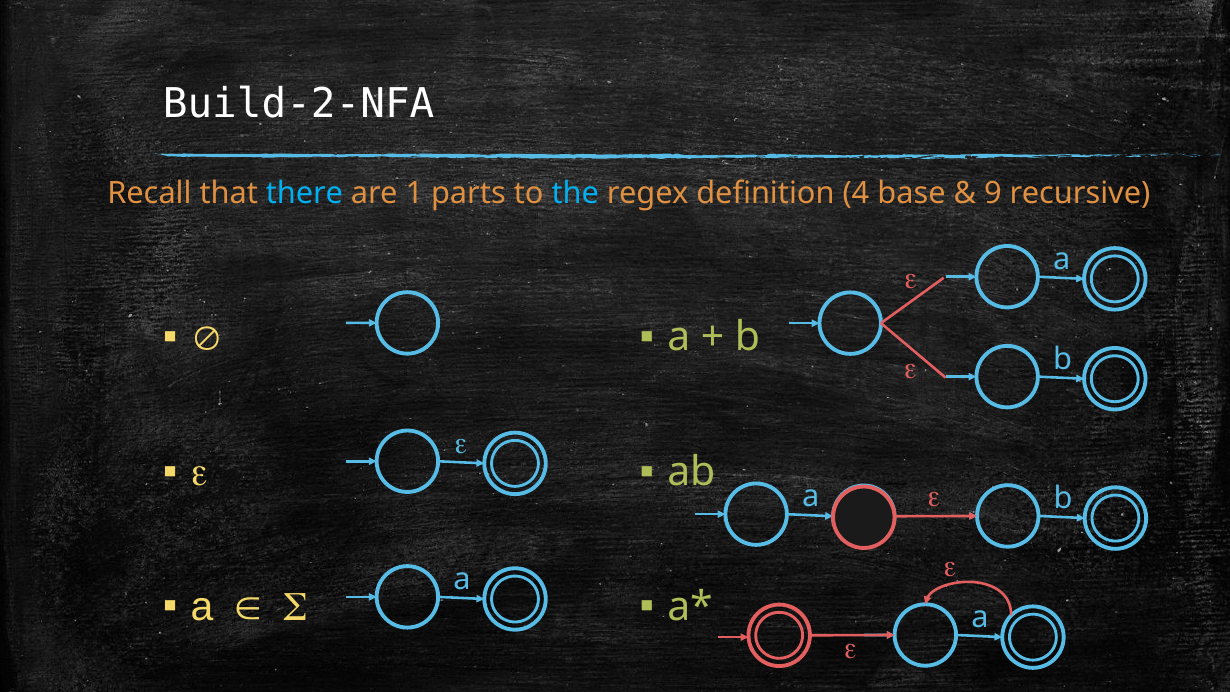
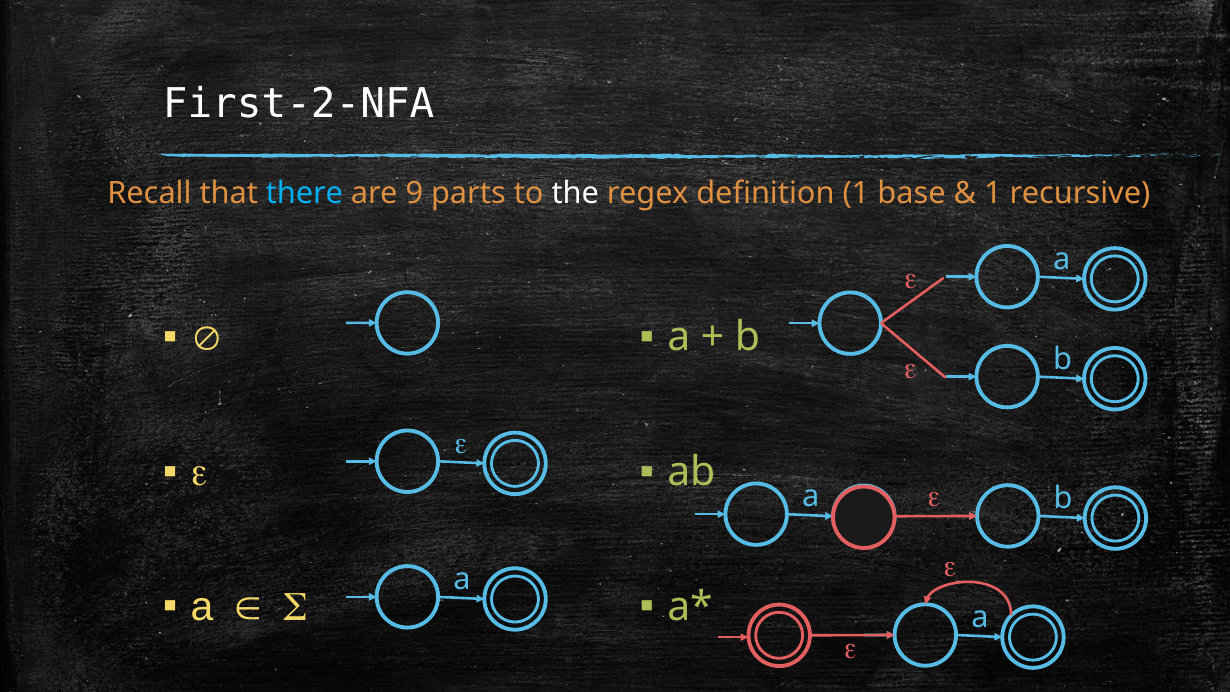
Build-2-NFA: Build-2-NFA -> First-2-NFA (299, 104)
1: 1 -> 9 (414, 193)
the colour: light blue -> white (575, 193)
definition 4: 4 -> 1 (856, 193)
9: 9 -> 1 (993, 193)
